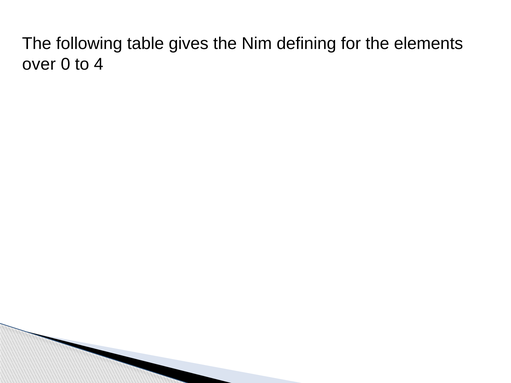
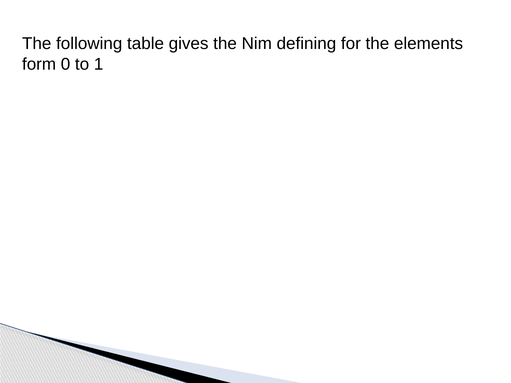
over: over -> form (39, 64)
4: 4 -> 1 (99, 64)
